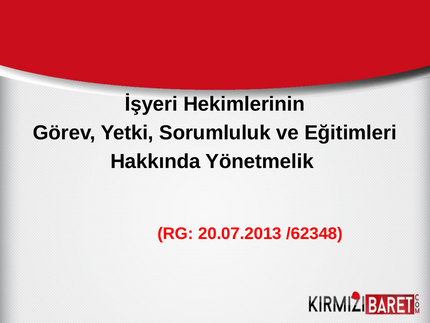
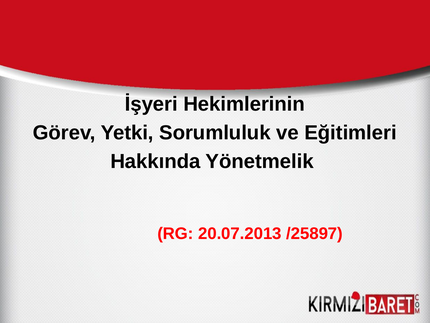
/62348: /62348 -> /25897 (315, 233)
